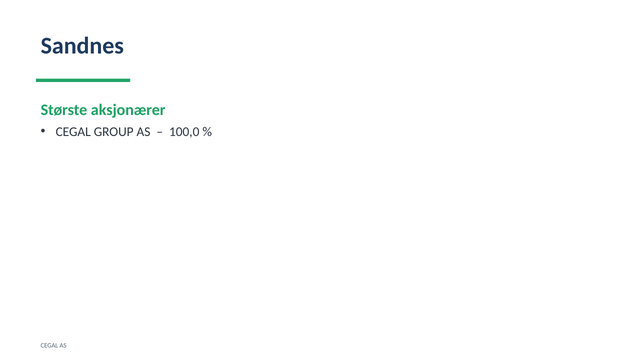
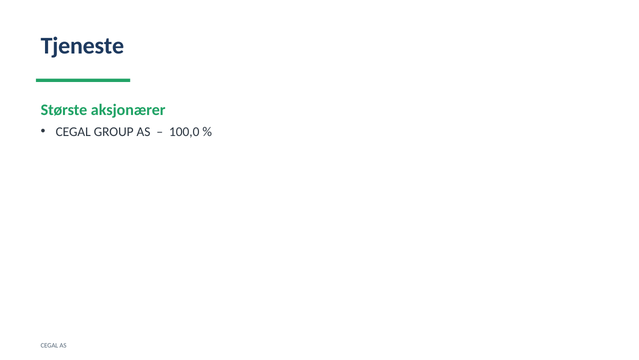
Sandnes: Sandnes -> Tjeneste (82, 46)
